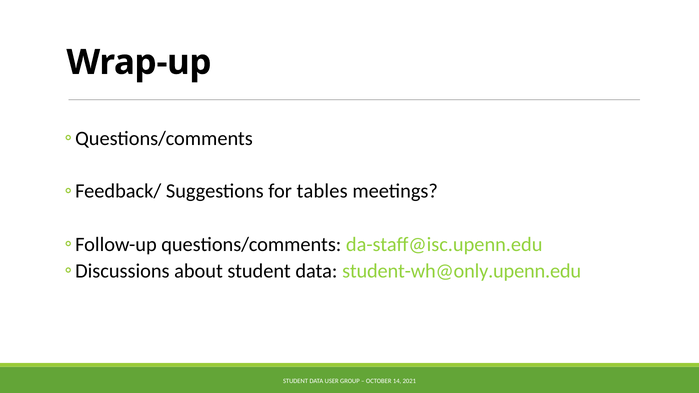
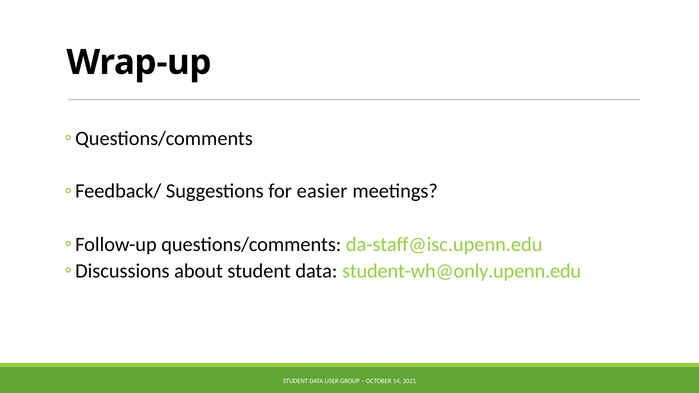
tables: tables -> easier (322, 191)
